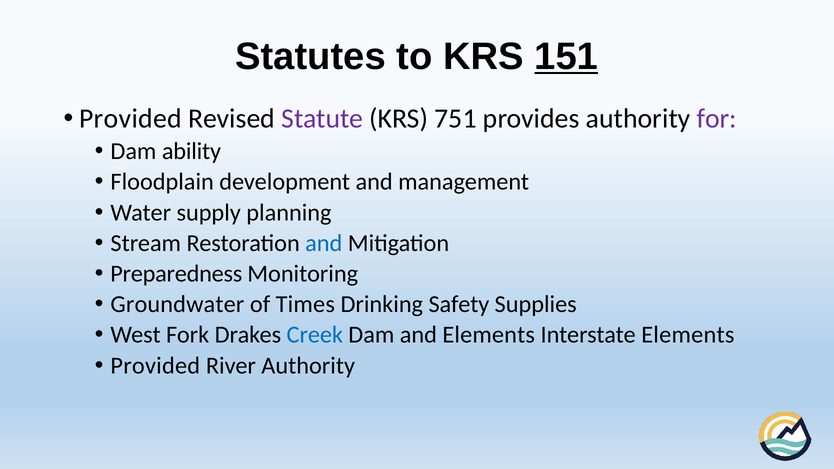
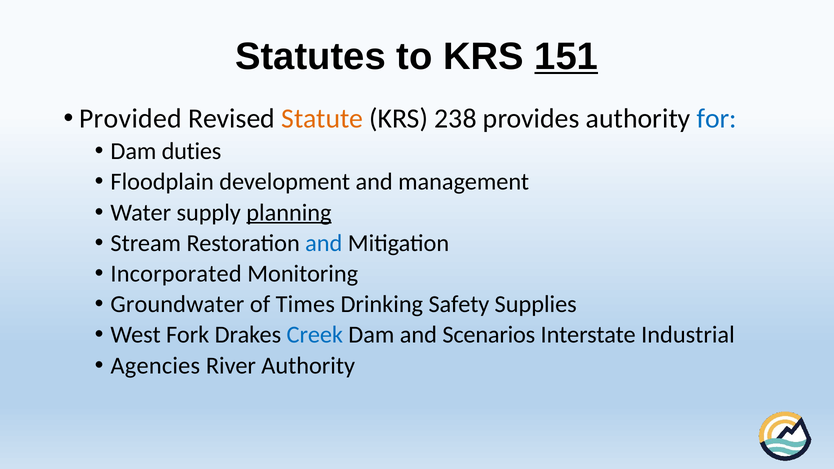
Statute colour: purple -> orange (322, 119)
751: 751 -> 238 (456, 119)
for colour: purple -> blue (717, 119)
ability: ability -> duties (191, 151)
planning underline: none -> present (289, 213)
Preparedness: Preparedness -> Incorporated (176, 274)
and Elements: Elements -> Scenarios (489, 335)
Interstate Elements: Elements -> Industrial (688, 335)
Provided: Provided -> Agencies (155, 366)
